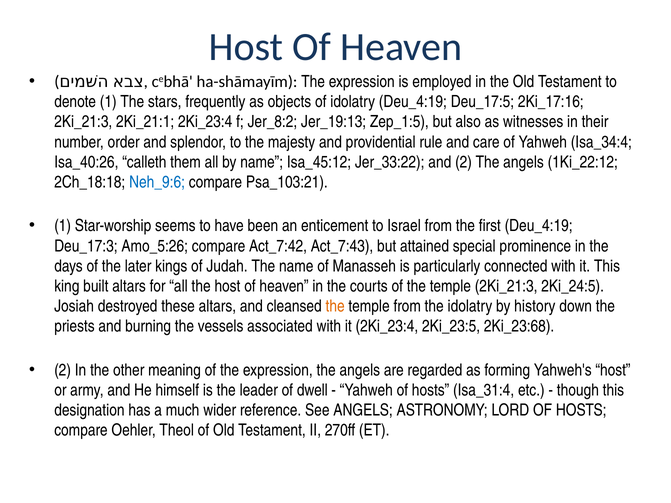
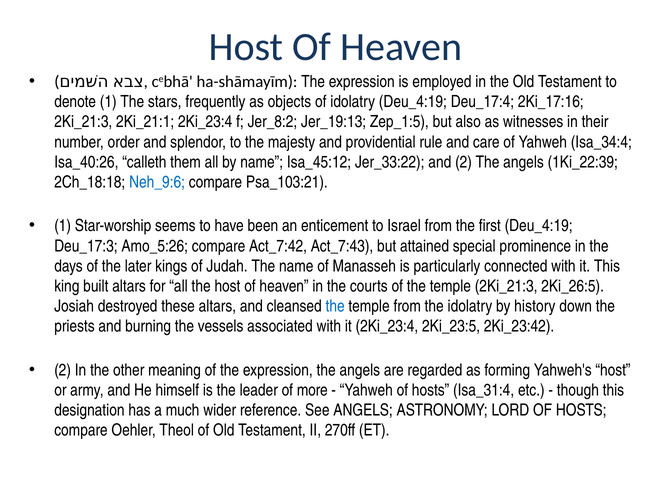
Deu_17:5: Deu_17:5 -> Deu_17:4 (482, 102)
1Ki_22:12: 1Ki_22:12 -> 1Ki_22:39 (583, 162)
2Ki_24:5: 2Ki_24:5 -> 2Ki_26:5 (573, 286)
the colour: orange -> blue (335, 306)
2Ki_23:68: 2Ki_23:68 -> 2Ki_23:42 (519, 327)
dwell: dwell -> more (312, 390)
